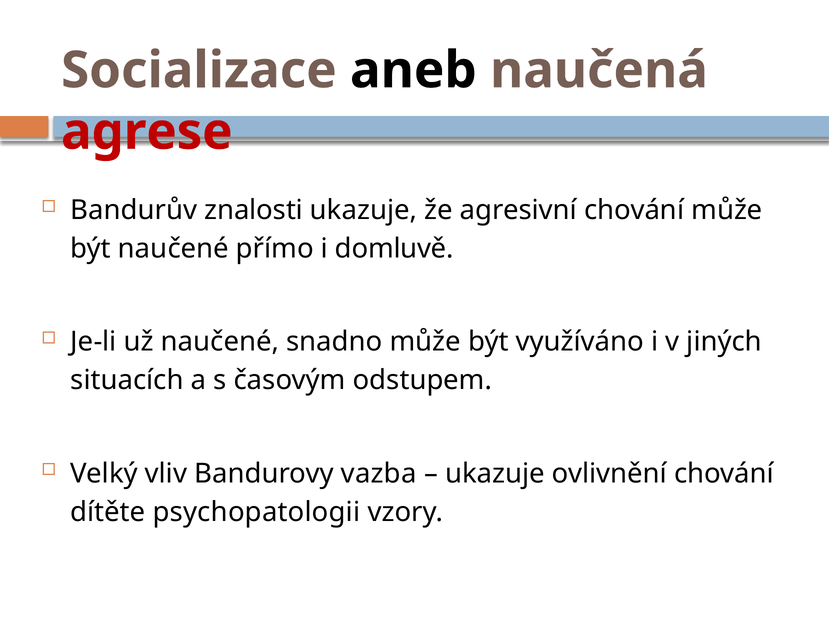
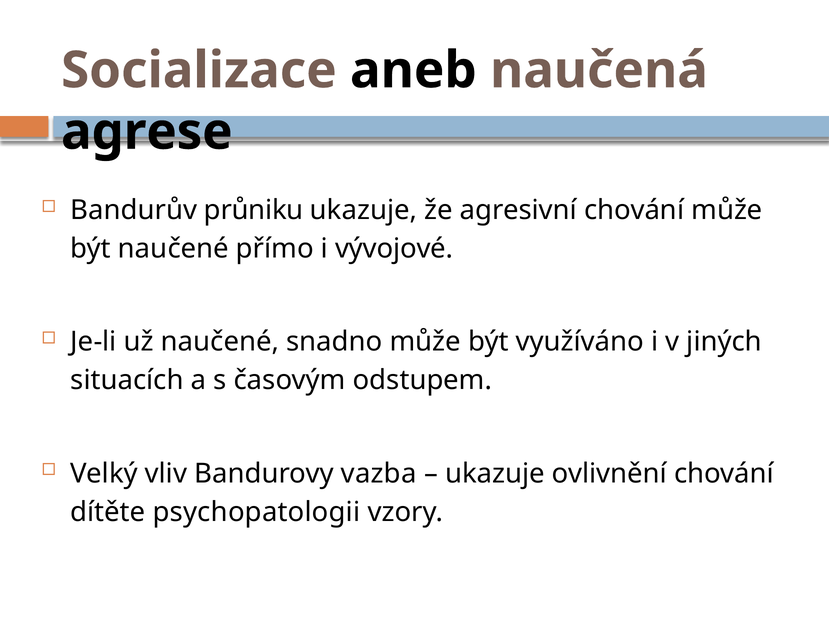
agrese colour: red -> black (147, 132)
znalosti: znalosti -> průniku (254, 210)
domluvě: domluvě -> vývojové (394, 249)
